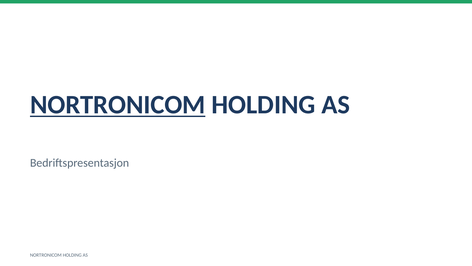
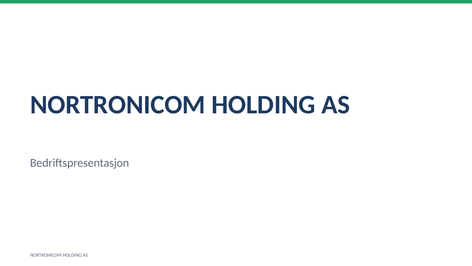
NORTRONICOM underline: present -> none (118, 105)
